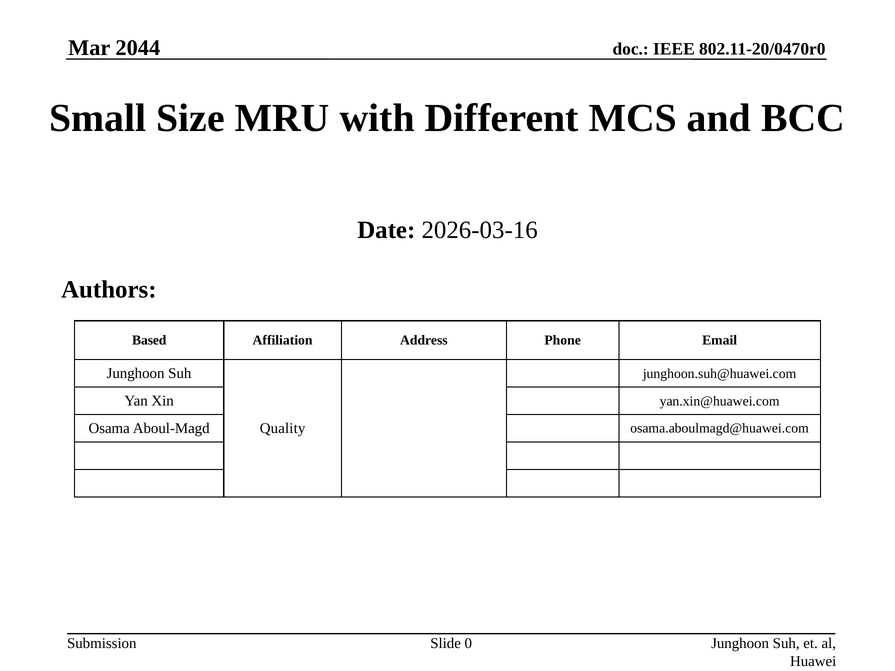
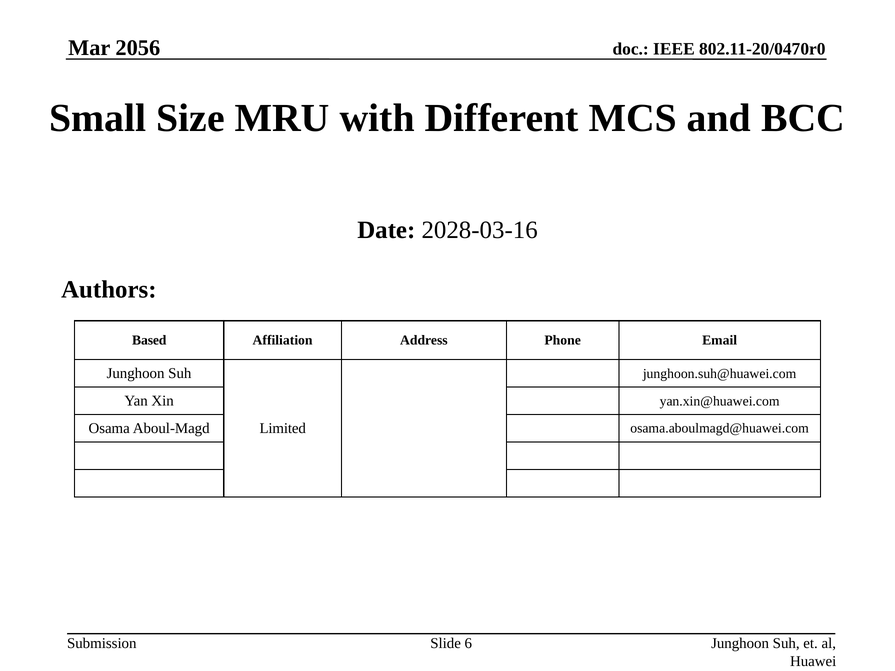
2044: 2044 -> 2056 (138, 48)
2026-03-16: 2026-03-16 -> 2028-03-16 (480, 230)
Quality: Quality -> Limited (283, 429)
0: 0 -> 6 (468, 644)
